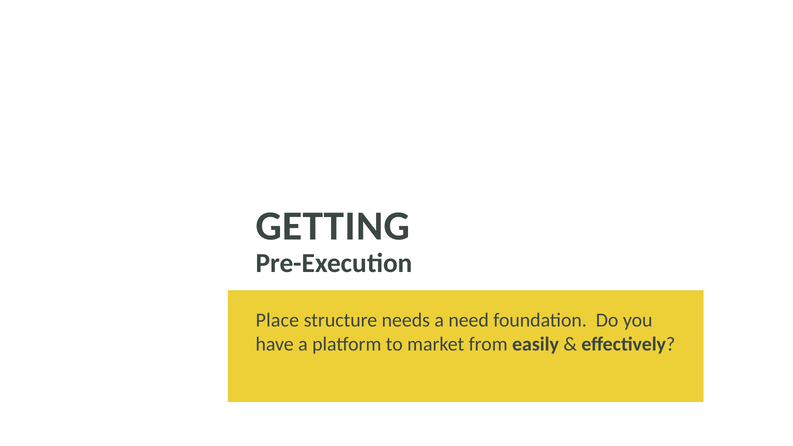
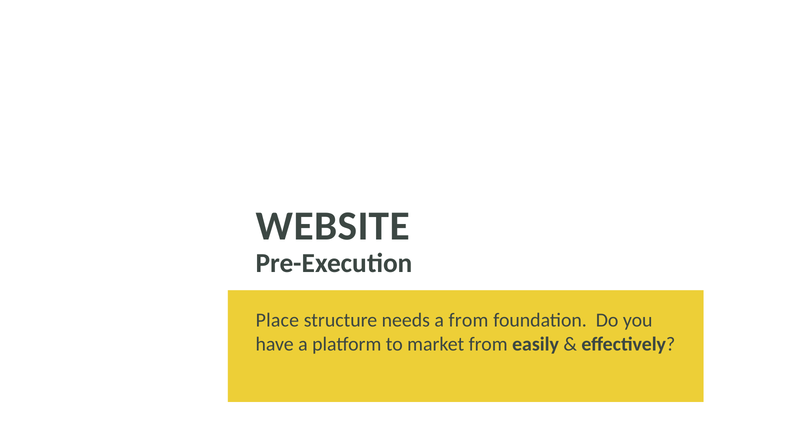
GETTING: GETTING -> WEBSITE (333, 226)
a need: need -> from (469, 320)
